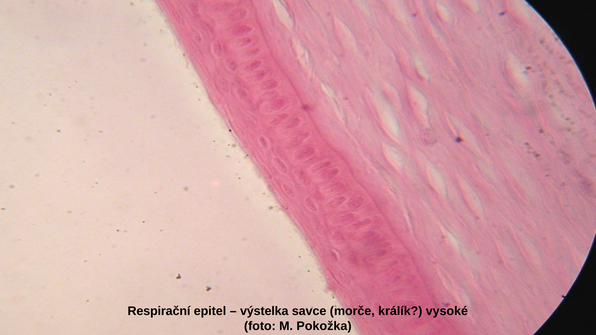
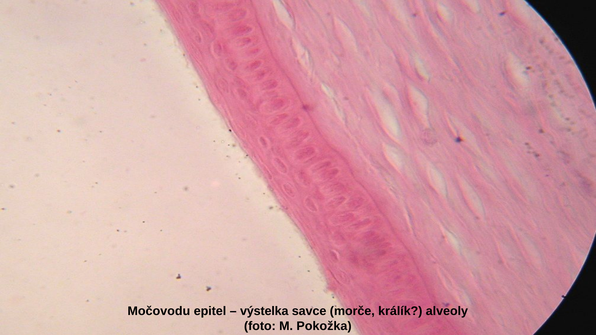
Respirační: Respirační -> Močovodu (159, 311)
vysoké: vysoké -> alveoly (447, 311)
